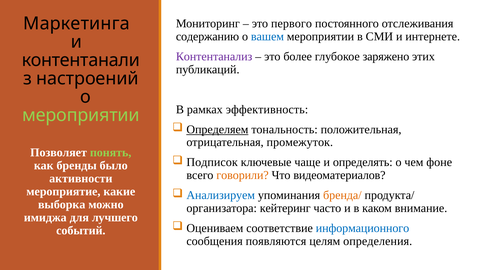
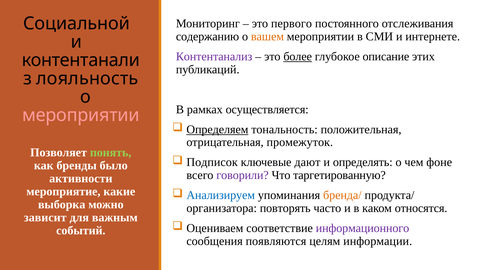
Маркетинга: Маркетинга -> Социальной (77, 24)
вашем colour: blue -> orange (267, 37)
более underline: none -> present (298, 56)
заряжено: заряжено -> описание (386, 56)
настроений: настроений -> лояльность (87, 78)
эффективность: эффективность -> осуществляется (267, 109)
мероприятии colour: light green -> pink (81, 115)
чаще: чаще -> дают (307, 162)
говорили colour: orange -> purple (243, 175)
видеоматериалов: видеоматериалов -> таргетированную (339, 175)
кейтеринг: кейтеринг -> повторять (285, 208)
внимание: внимание -> относятся (421, 208)
имиджа: имиджа -> зависит (45, 217)
лучшего: лучшего -> важным (115, 217)
информационного colour: blue -> purple (363, 228)
определения: определения -> информации (378, 241)
